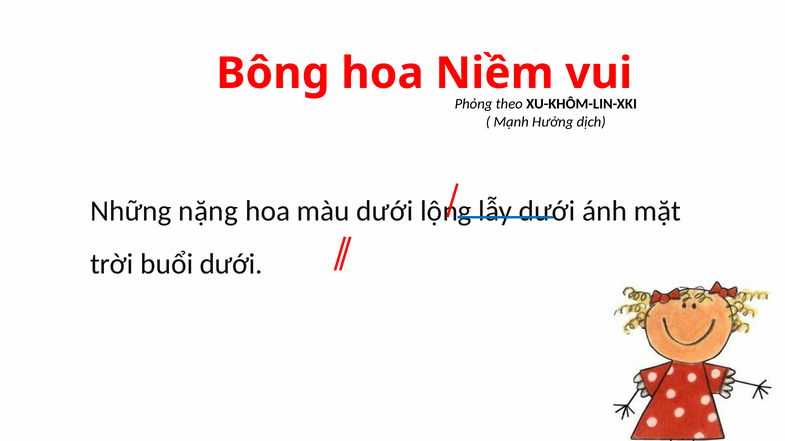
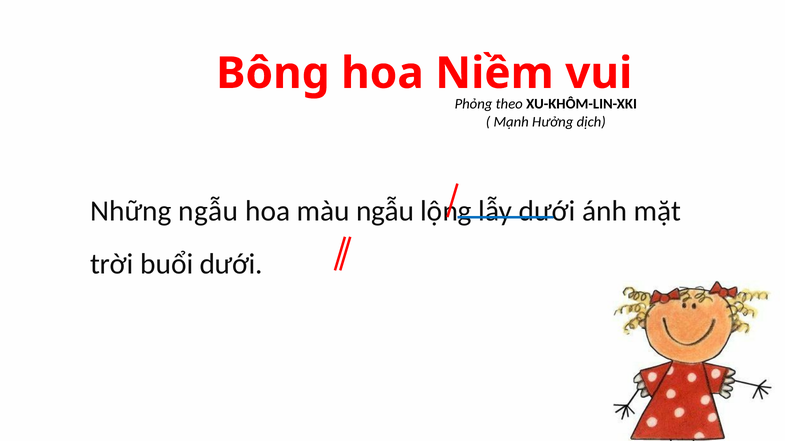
Những nặng: nặng -> ngẫu (208, 212)
màu dưới: dưới -> ngẫu (385, 212)
